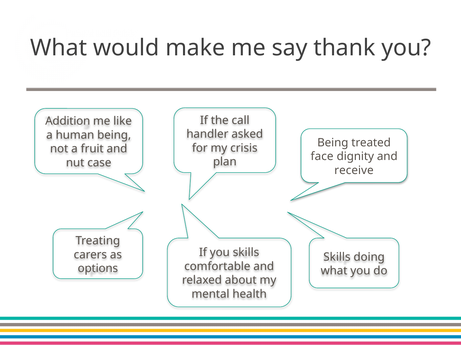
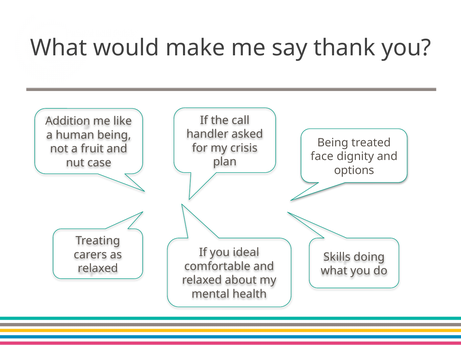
receive: receive -> options (354, 170)
you skills: skills -> ideal (246, 252)
options: options -> relaxed (98, 268)
